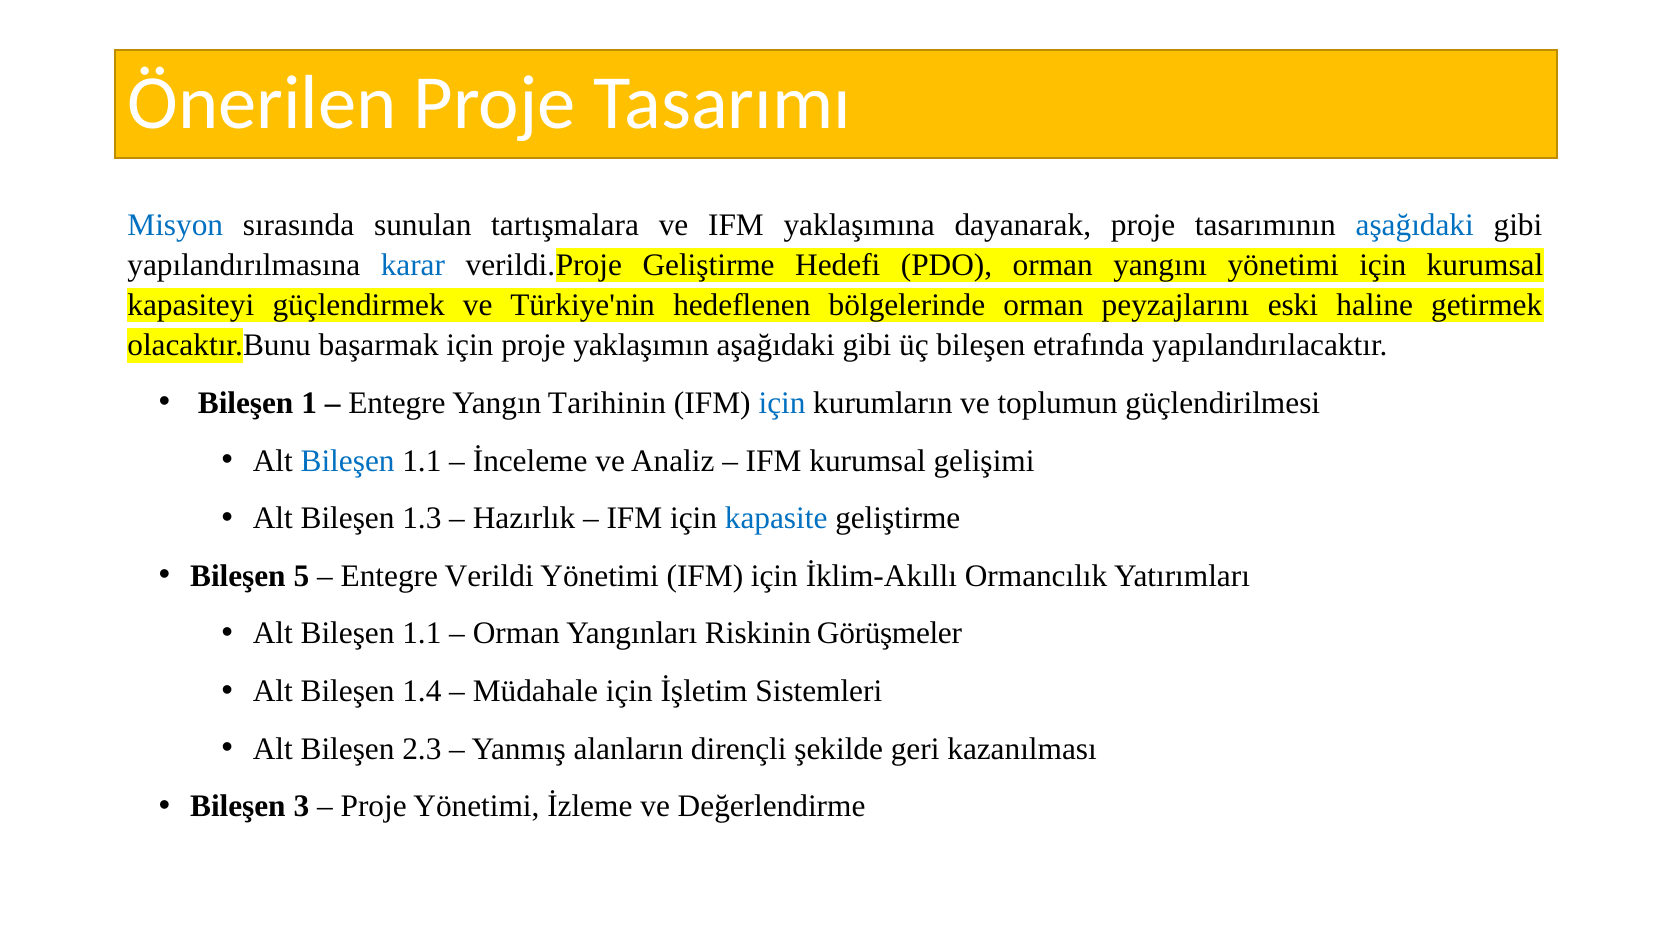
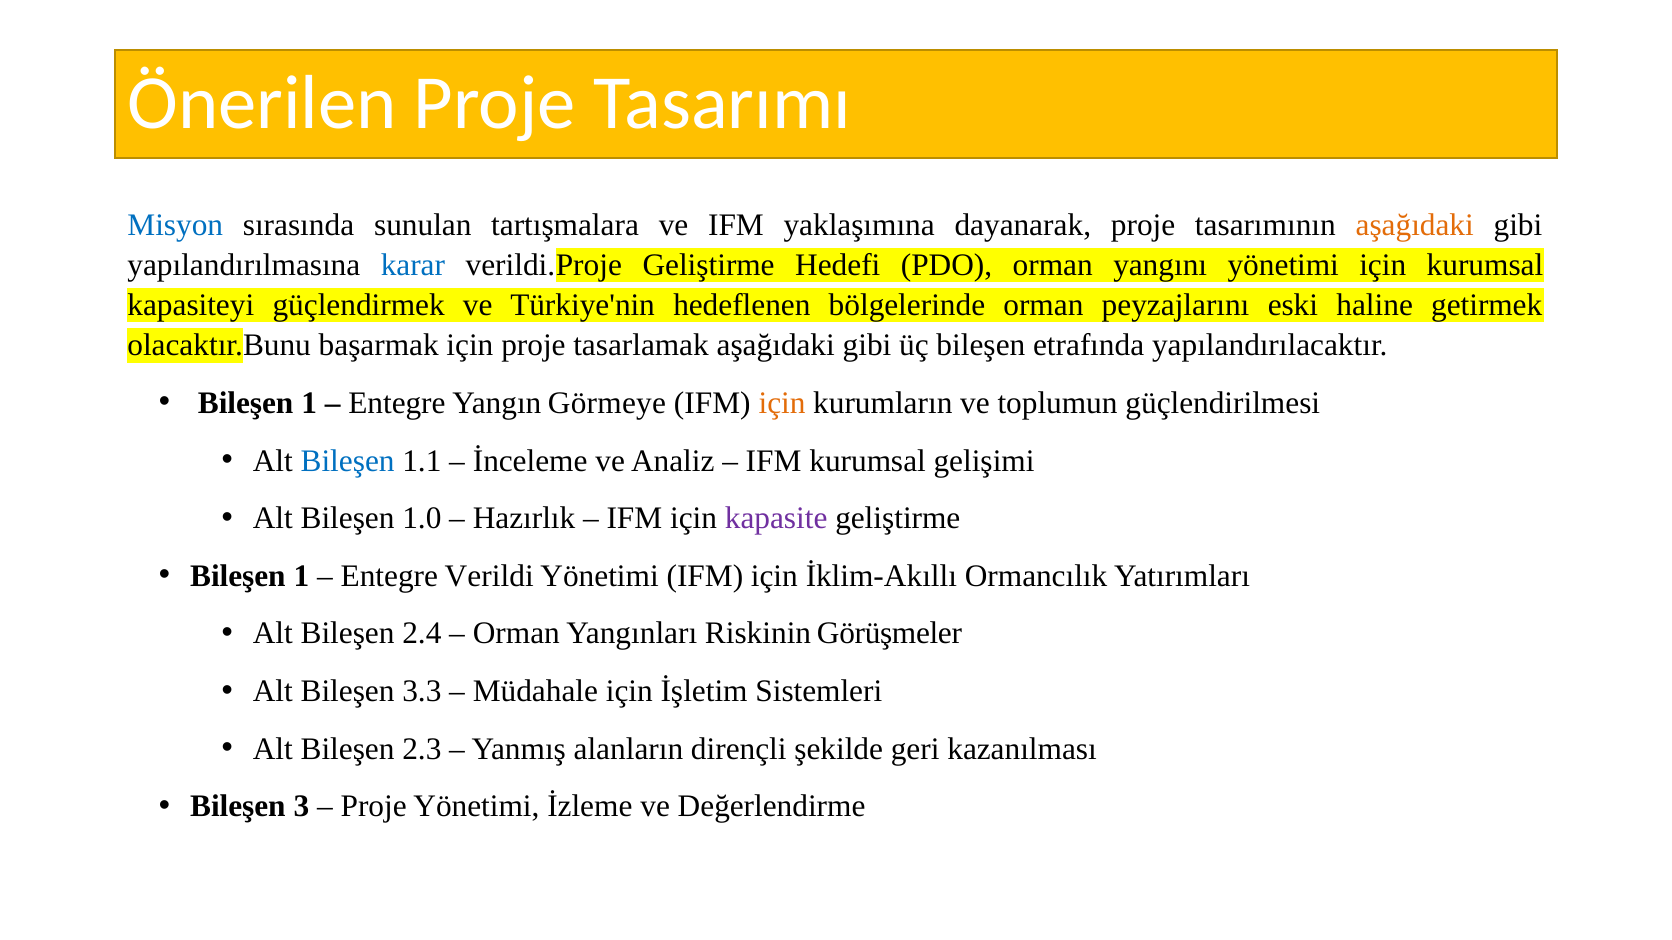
aşağıdaki colour: blue -> orange (1415, 225)
yaklaşımın: yaklaşımın -> tasarlamak (641, 346)
Tarihinin: Tarihinin -> Görmeye (607, 403)
için colour: blue -> orange (782, 403)
1.3: 1.3 -> 1.0 (422, 519)
kapasite colour: blue -> purple (776, 519)
5: 5 -> 1 (301, 576)
1.1: 1.1 -> 2.4 (422, 634)
1.4: 1.4 -> 3.3 (422, 692)
